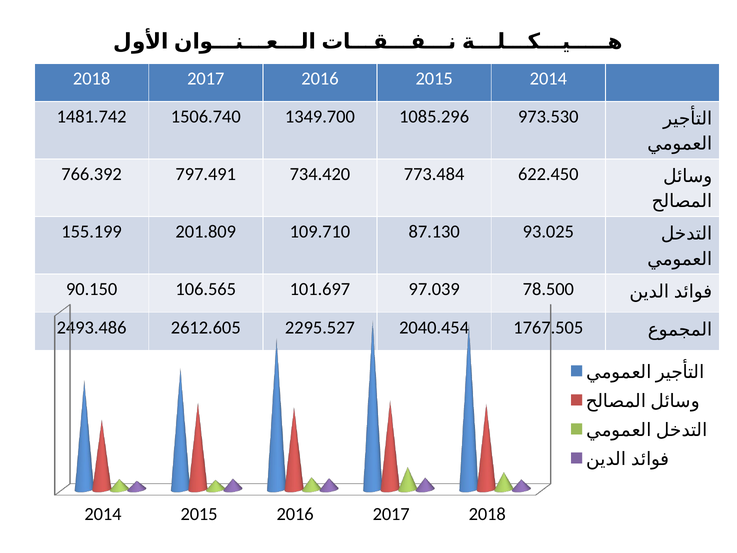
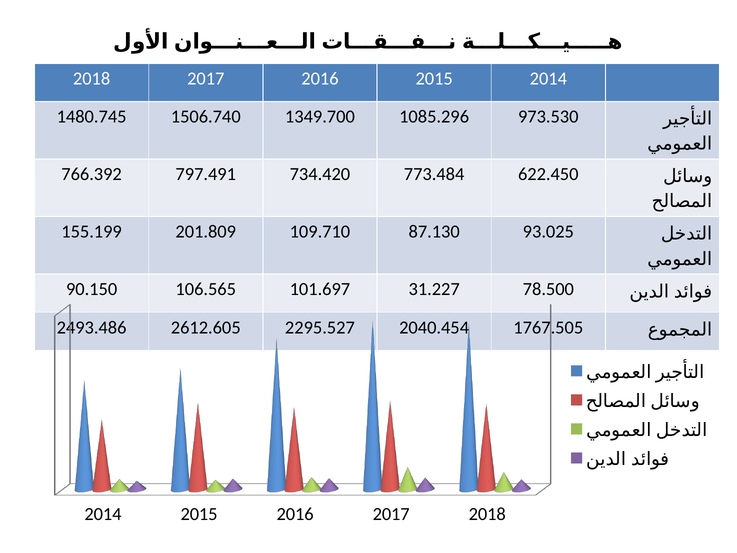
1481.742: 1481.742 -> 1480.745 (92, 117)
97.039: 97.039 -> 31.227 (434, 289)
